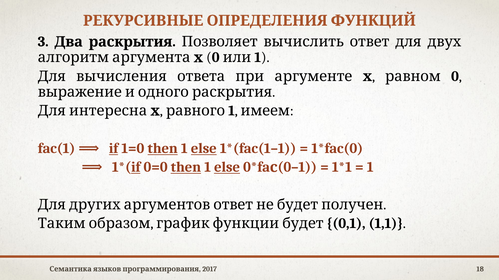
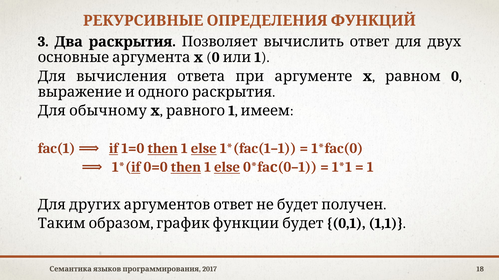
алгоритм: алгоритм -> основные (73, 58)
интересна: интересна -> обычному (108, 111)
